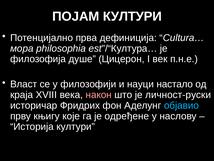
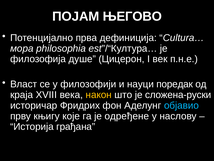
ПОЈАМ КУЛТУРИ: КУЛТУРИ -> ЊЕГОВО (132, 16)
настало: настало -> поредак (175, 84)
након colour: pink -> yellow (99, 95)
личност-руски: личност-руски -> сложена-руски (178, 95)
Историја култури: култури -> грађана (76, 126)
